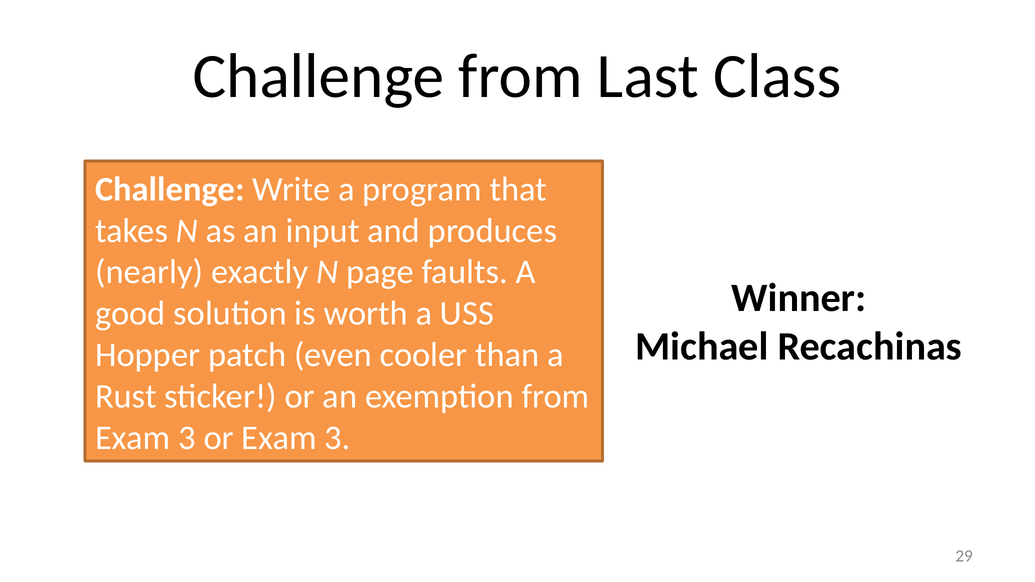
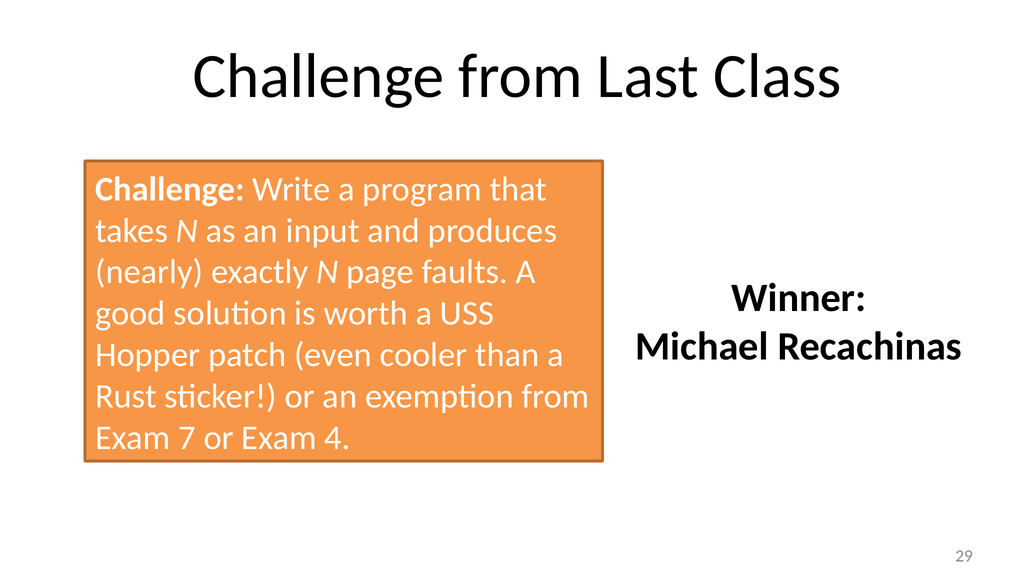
3: 3 -> 7 (187, 438)
or Exam 3: 3 -> 4 (338, 438)
